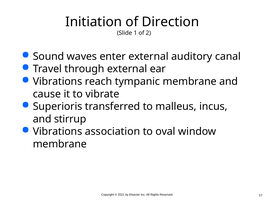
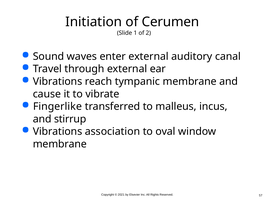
Direction: Direction -> Cerumen (170, 22)
Superioris: Superioris -> Fingerlike (57, 106)
